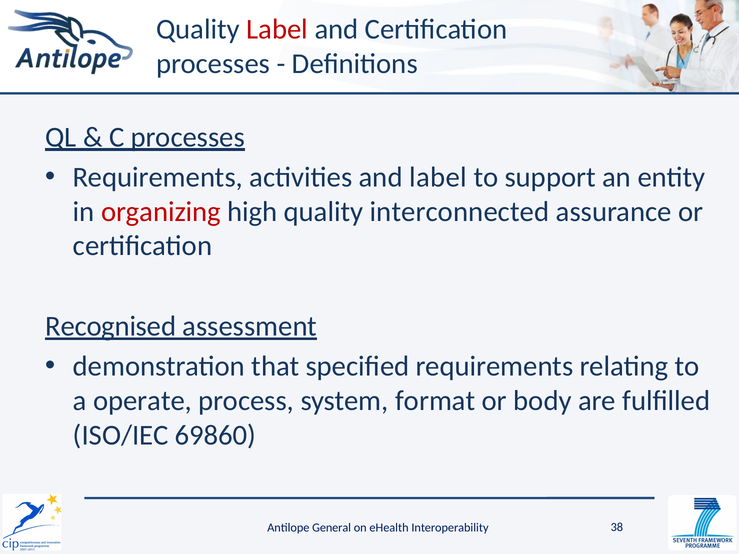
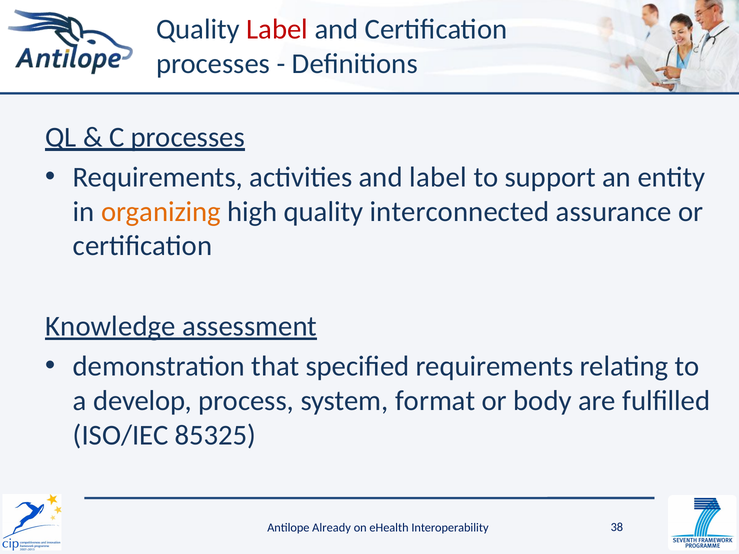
organizing colour: red -> orange (161, 212)
Recognised: Recognised -> Knowledge (111, 326)
operate: operate -> develop (143, 401)
69860: 69860 -> 85325 (215, 435)
General: General -> Already (332, 528)
